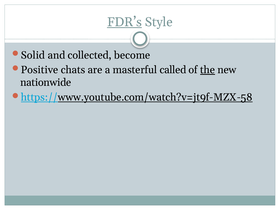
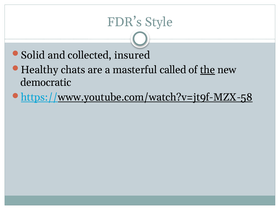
FDR’s underline: present -> none (124, 22)
become: become -> insured (132, 55)
Positive: Positive -> Healthy (40, 70)
nationwide: nationwide -> democratic (46, 83)
